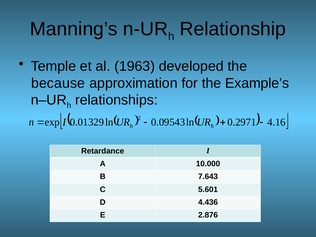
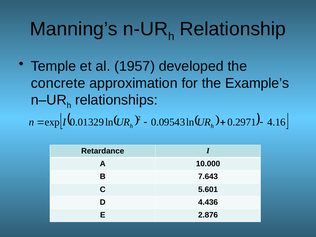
1963: 1963 -> 1957 (135, 66)
because: because -> concrete (58, 83)
